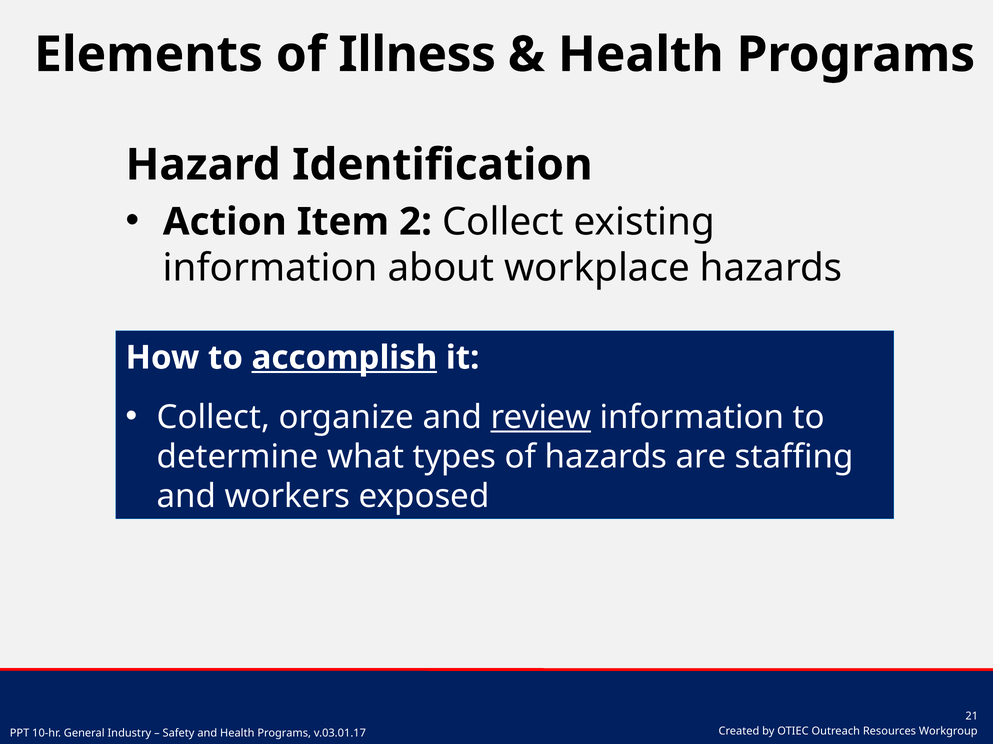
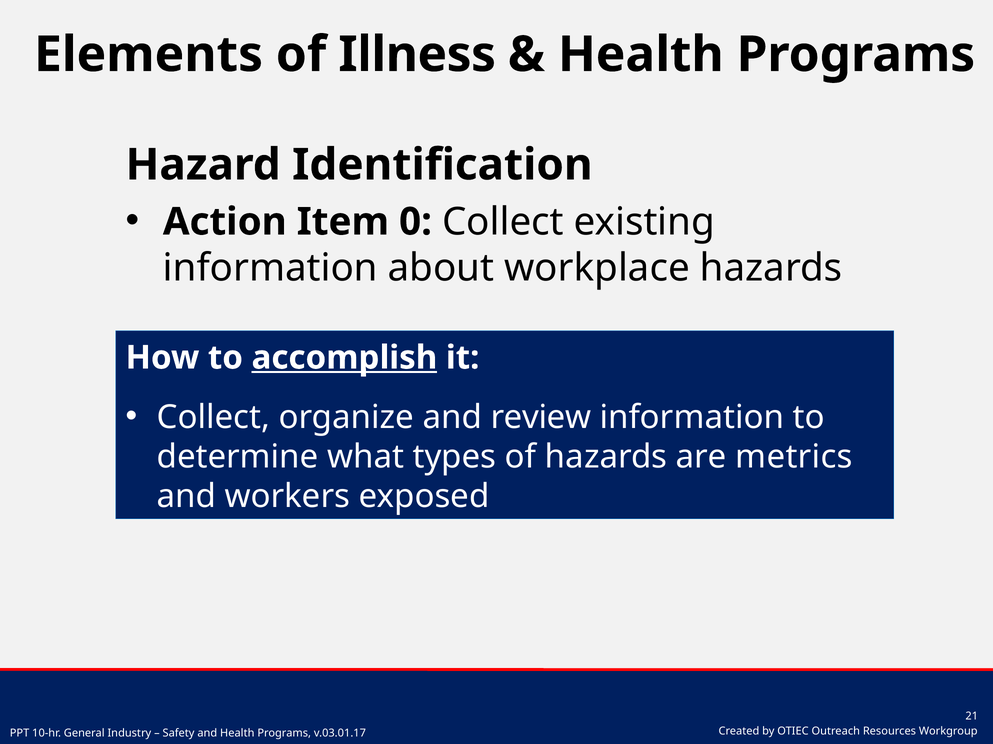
2: 2 -> 0 (416, 222)
review underline: present -> none (541, 418)
staffing: staffing -> metrics (794, 457)
